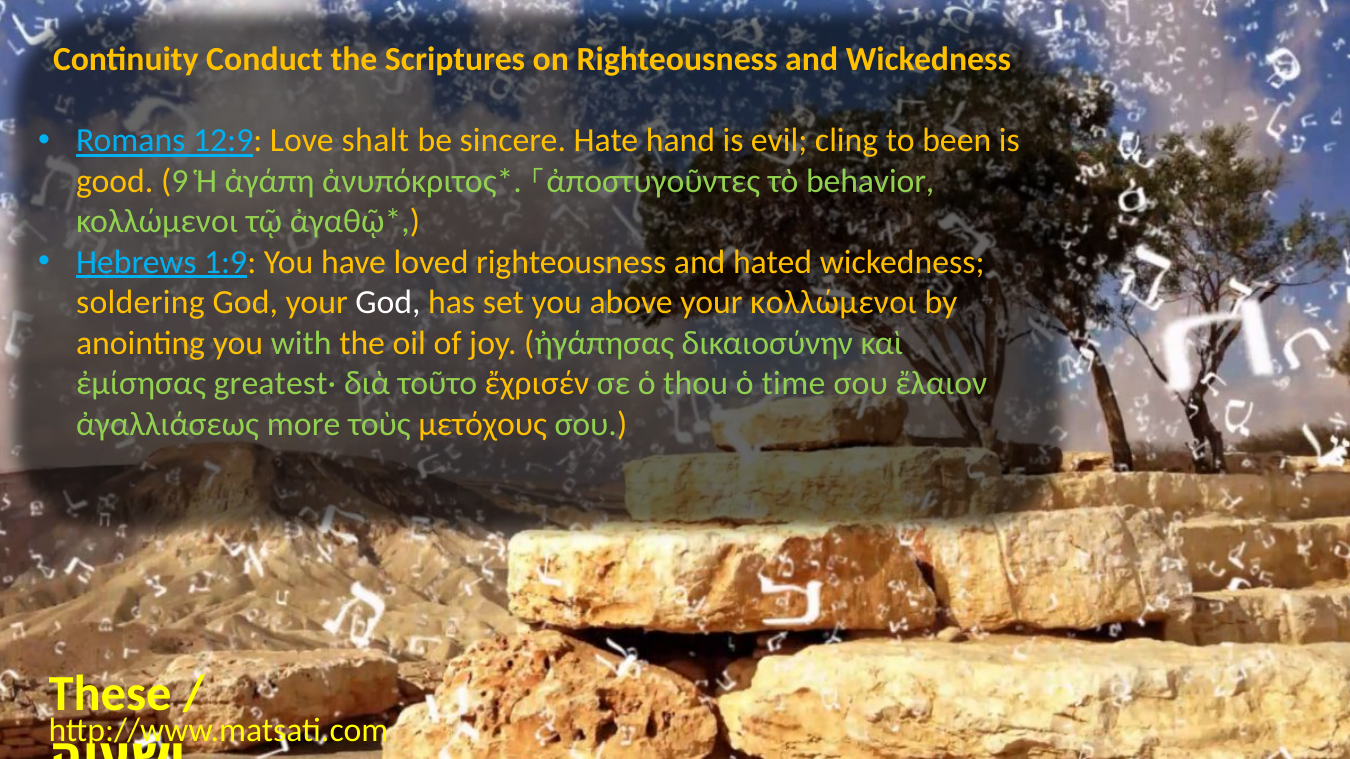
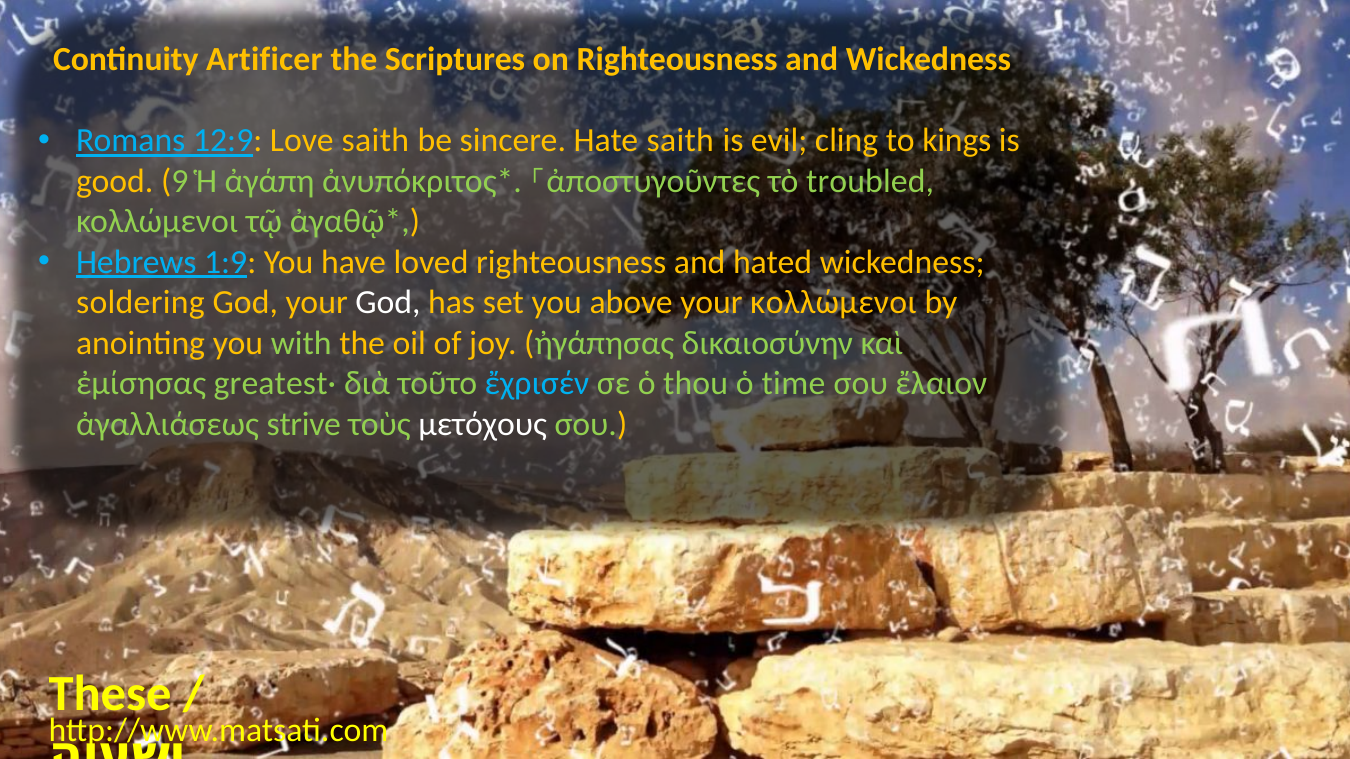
Conduct: Conduct -> Artificer (264, 60)
Love shalt: shalt -> saith (375, 141)
Hate hand: hand -> saith (680, 141)
been: been -> kings (957, 141)
behavior: behavior -> troubled (870, 181)
ἔχρισέν colour: yellow -> light blue (537, 384)
more: more -> strive (304, 424)
μετόχους colour: yellow -> white (483, 424)
